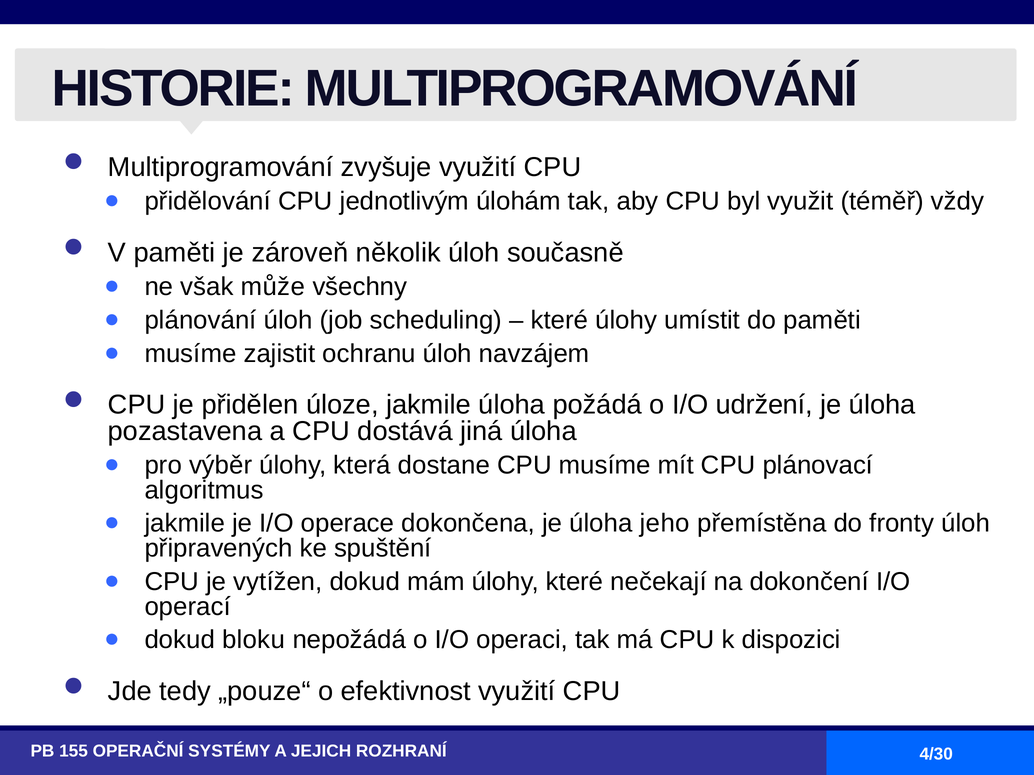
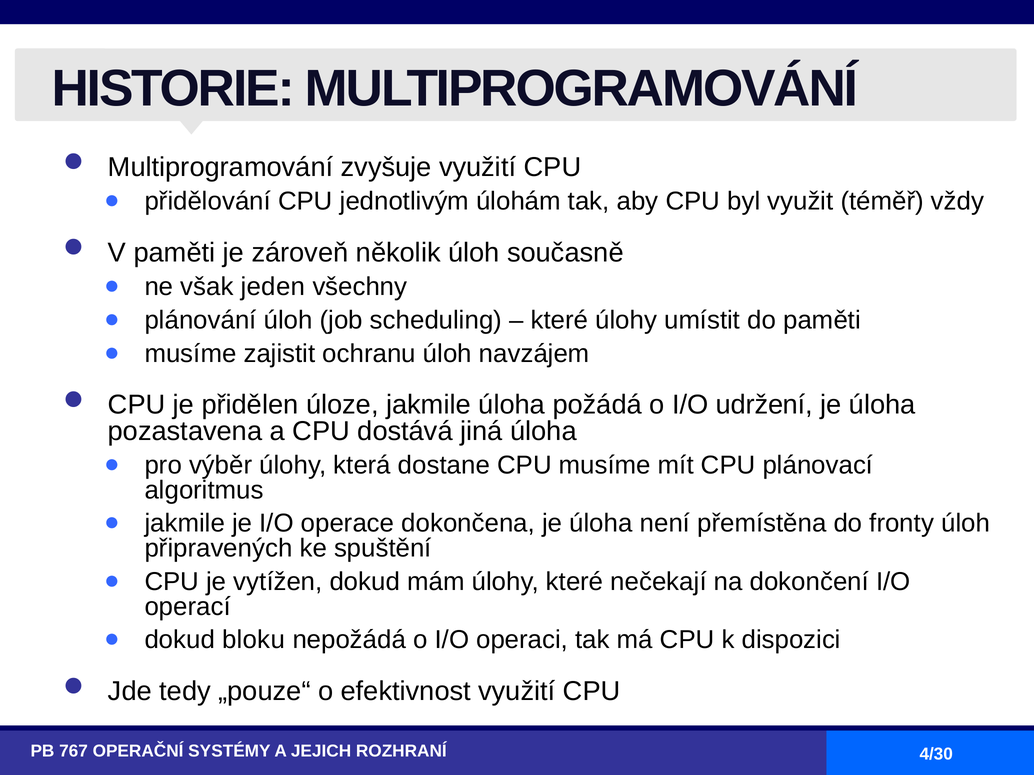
může: může -> jeden (273, 287)
jeho: jeho -> není (665, 524)
155: 155 -> 767 (74, 751)
